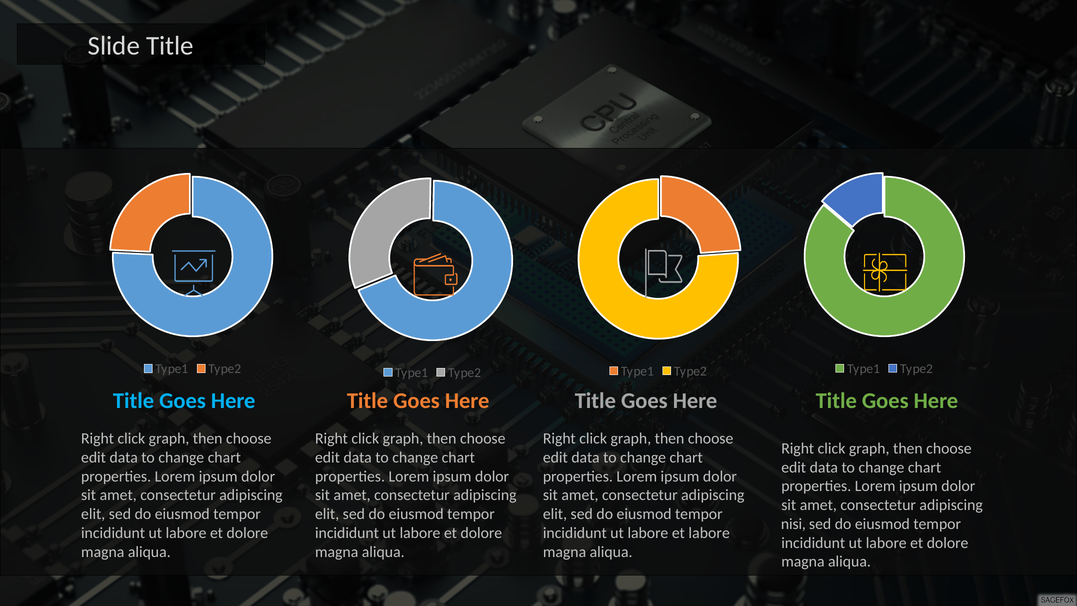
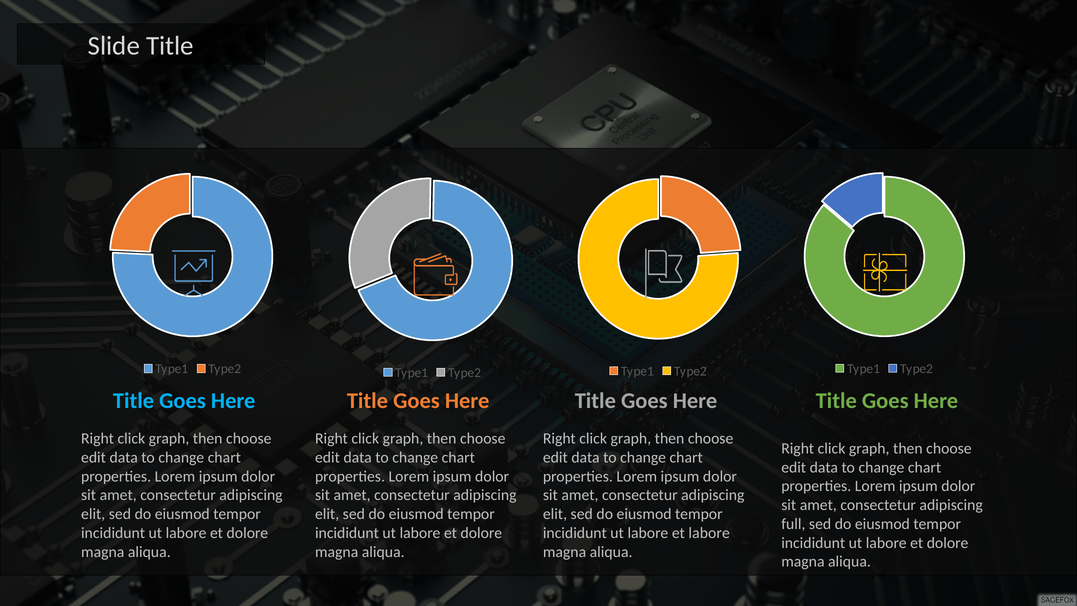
nisi: nisi -> full (793, 524)
